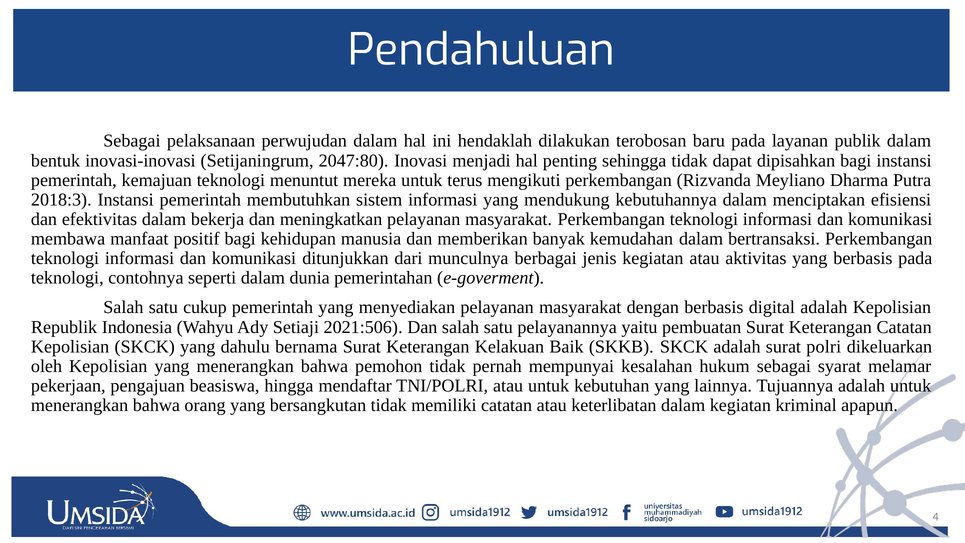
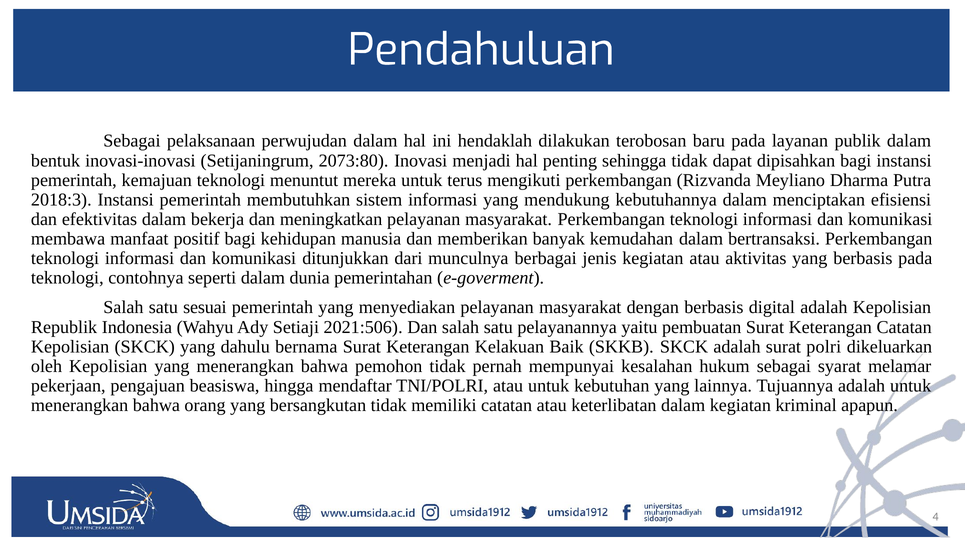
2047:80: 2047:80 -> 2073:80 (354, 160)
cukup: cukup -> sesuai (205, 307)
